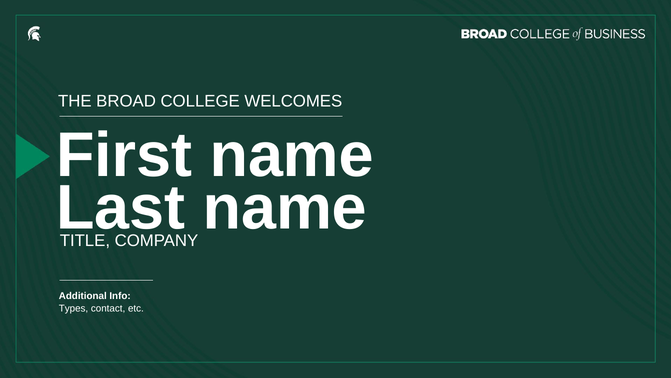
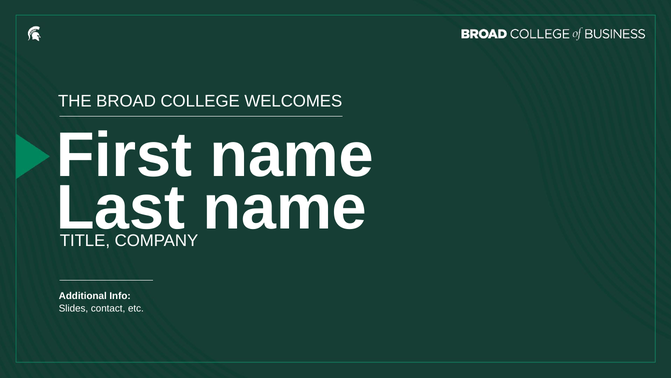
Types: Types -> Slides (74, 308)
